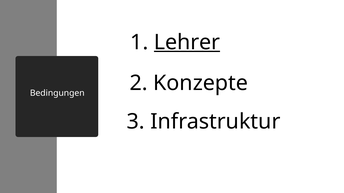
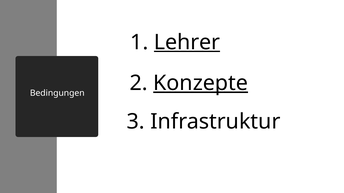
Konzepte underline: none -> present (201, 83)
